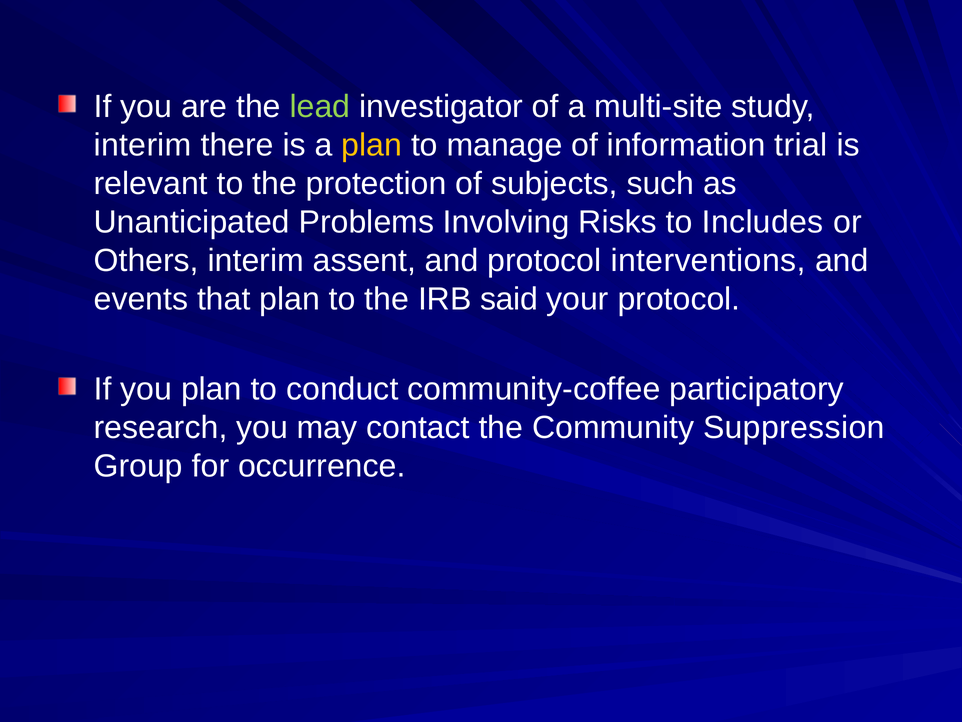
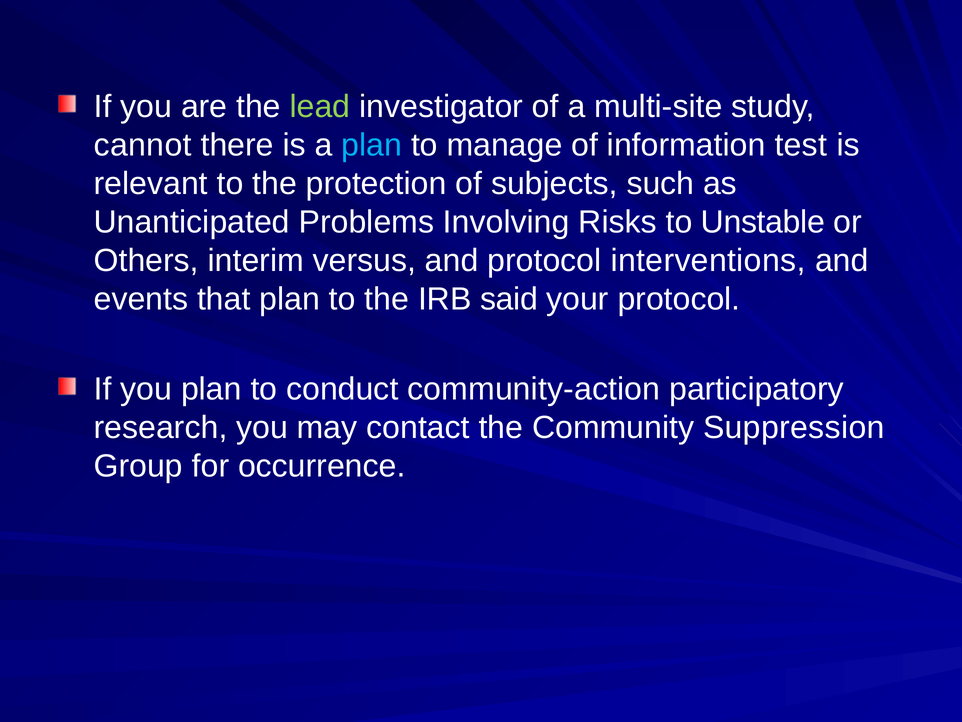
interim: interim -> cannot (143, 145)
plan colour: yellow -> light blue (372, 145)
trial: trial -> test (801, 145)
Includes: Includes -> Unstable (763, 222)
assent: assent -> versus (364, 260)
community-coffee: community-coffee -> community-action (534, 389)
